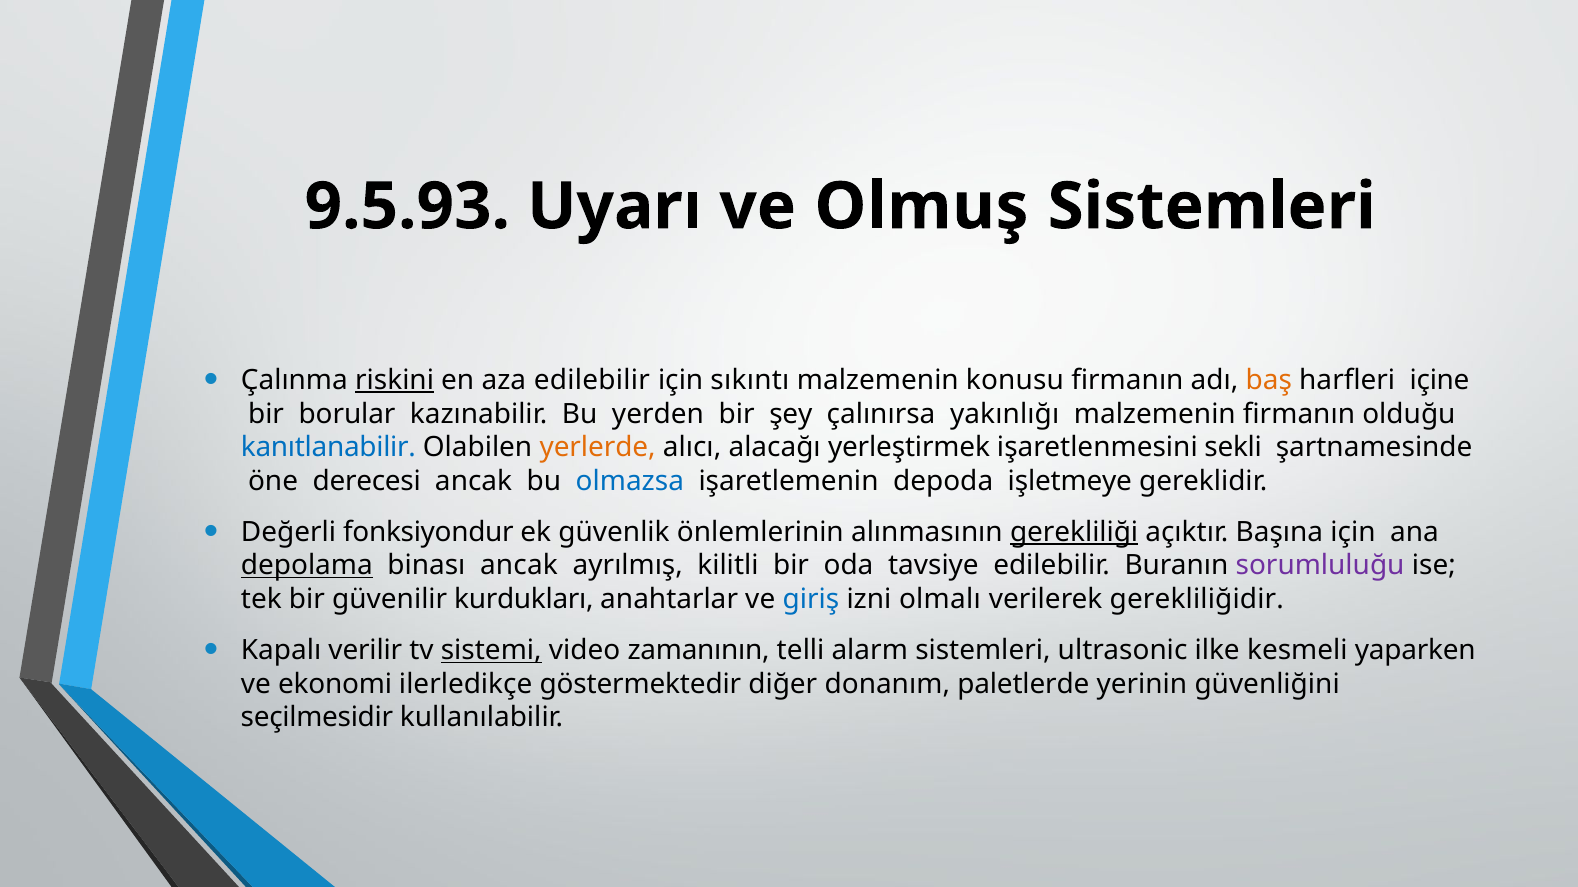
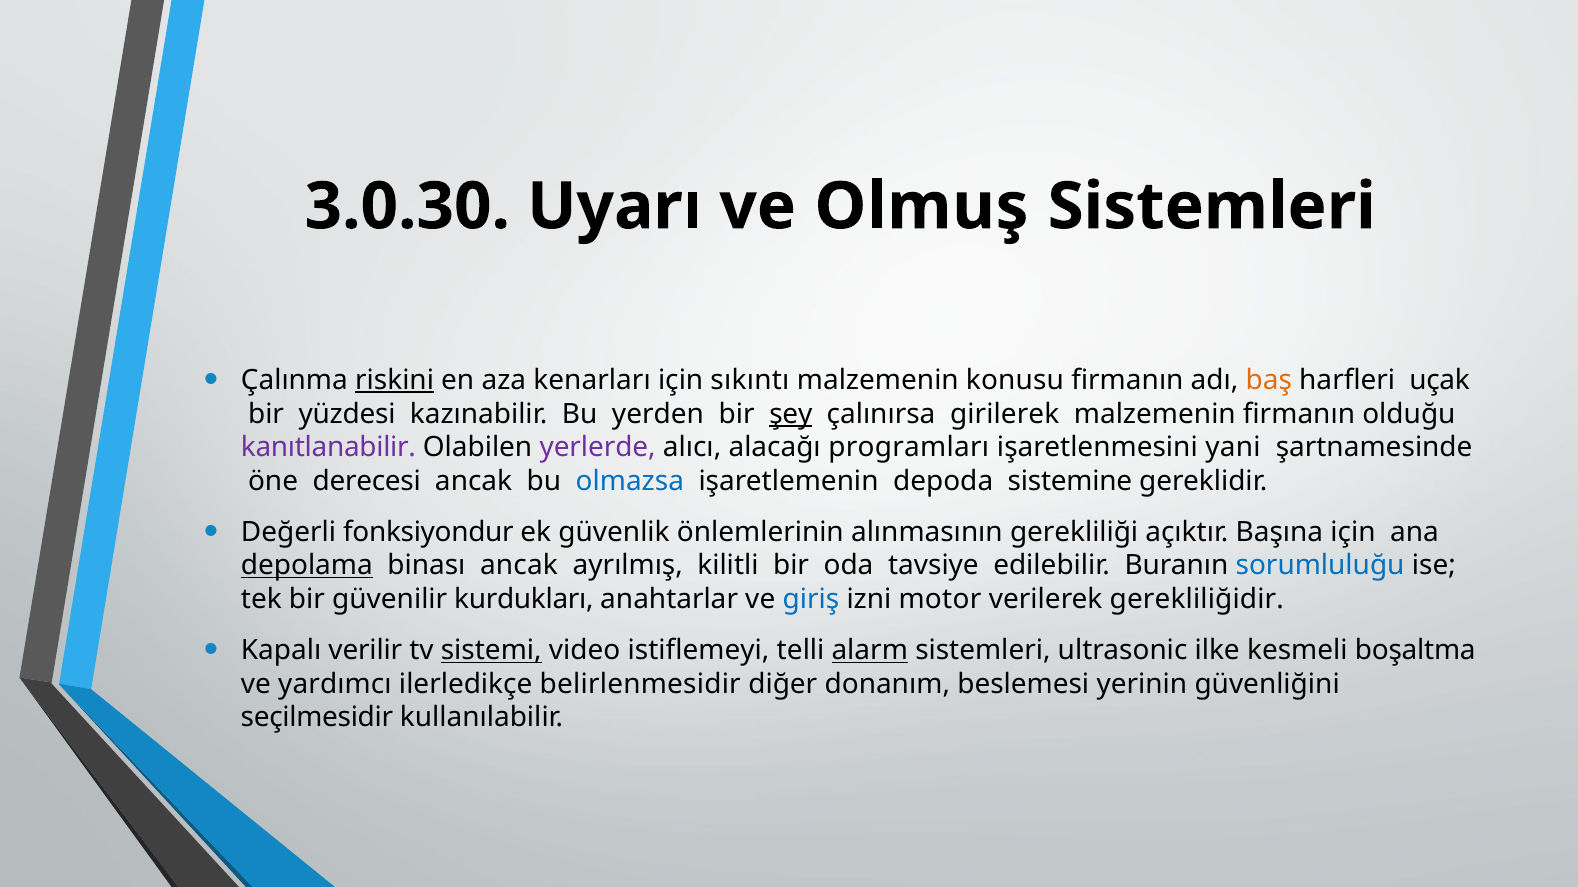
9.5.93: 9.5.93 -> 3.0.30 (407, 207)
aza edilebilir: edilebilir -> kenarları (592, 381)
içine: içine -> uçak (1440, 381)
borular: borular -> yüzdesi (347, 414)
şey underline: none -> present (791, 414)
yakınlığı: yakınlığı -> girilerek (1005, 414)
kanıtlanabilir colour: blue -> purple (328, 448)
yerlerde colour: orange -> purple (598, 448)
yerleştirmek: yerleştirmek -> programları (909, 448)
sekli: sekli -> yani (1233, 448)
işletmeye: işletmeye -> sistemine (1070, 481)
gerekliliği underline: present -> none (1074, 532)
sorumluluğu colour: purple -> blue (1320, 566)
olmalı: olmalı -> motor (940, 600)
zamanının: zamanının -> istiflemeyi (698, 651)
alarm underline: none -> present (870, 651)
yaparken: yaparken -> boşaltma (1415, 651)
ekonomi: ekonomi -> yardımcı (335, 684)
göstermektedir: göstermektedir -> belirlenmesidir (640, 684)
paletlerde: paletlerde -> beslemesi (1023, 684)
